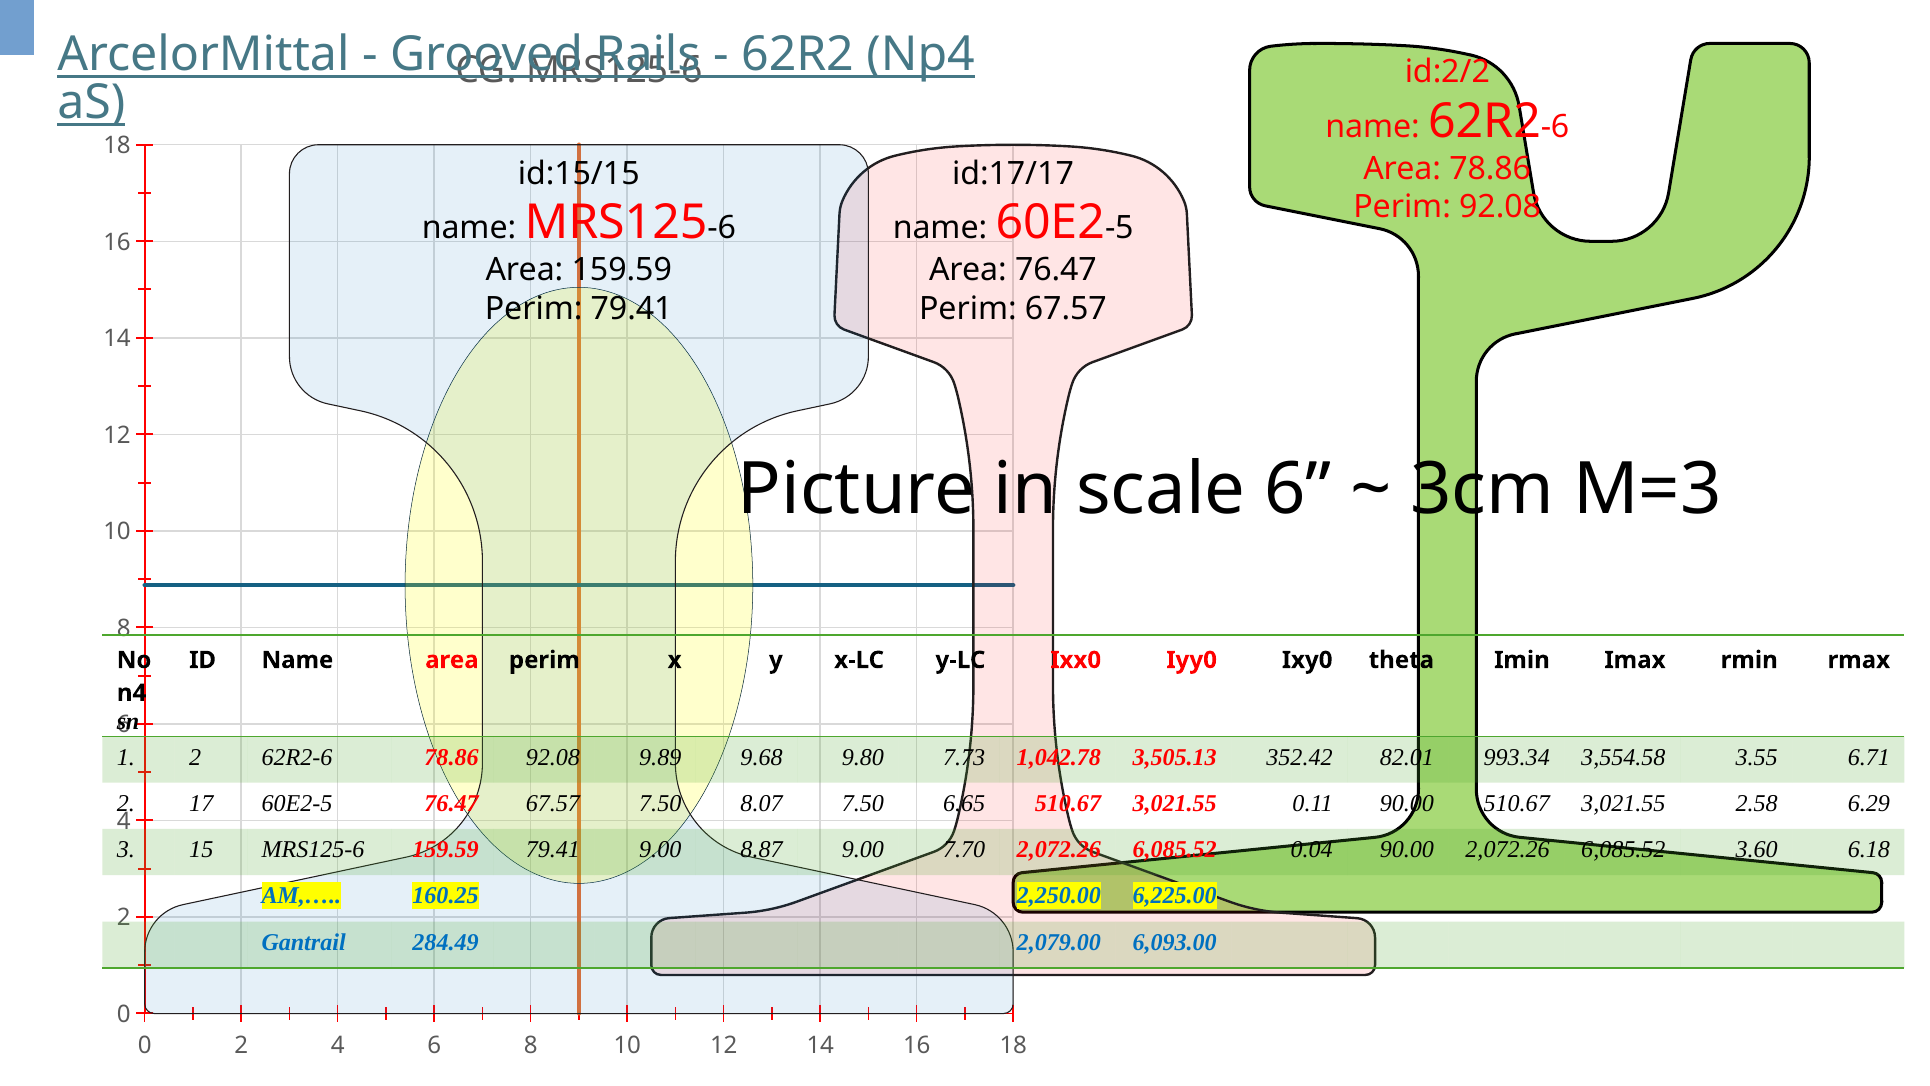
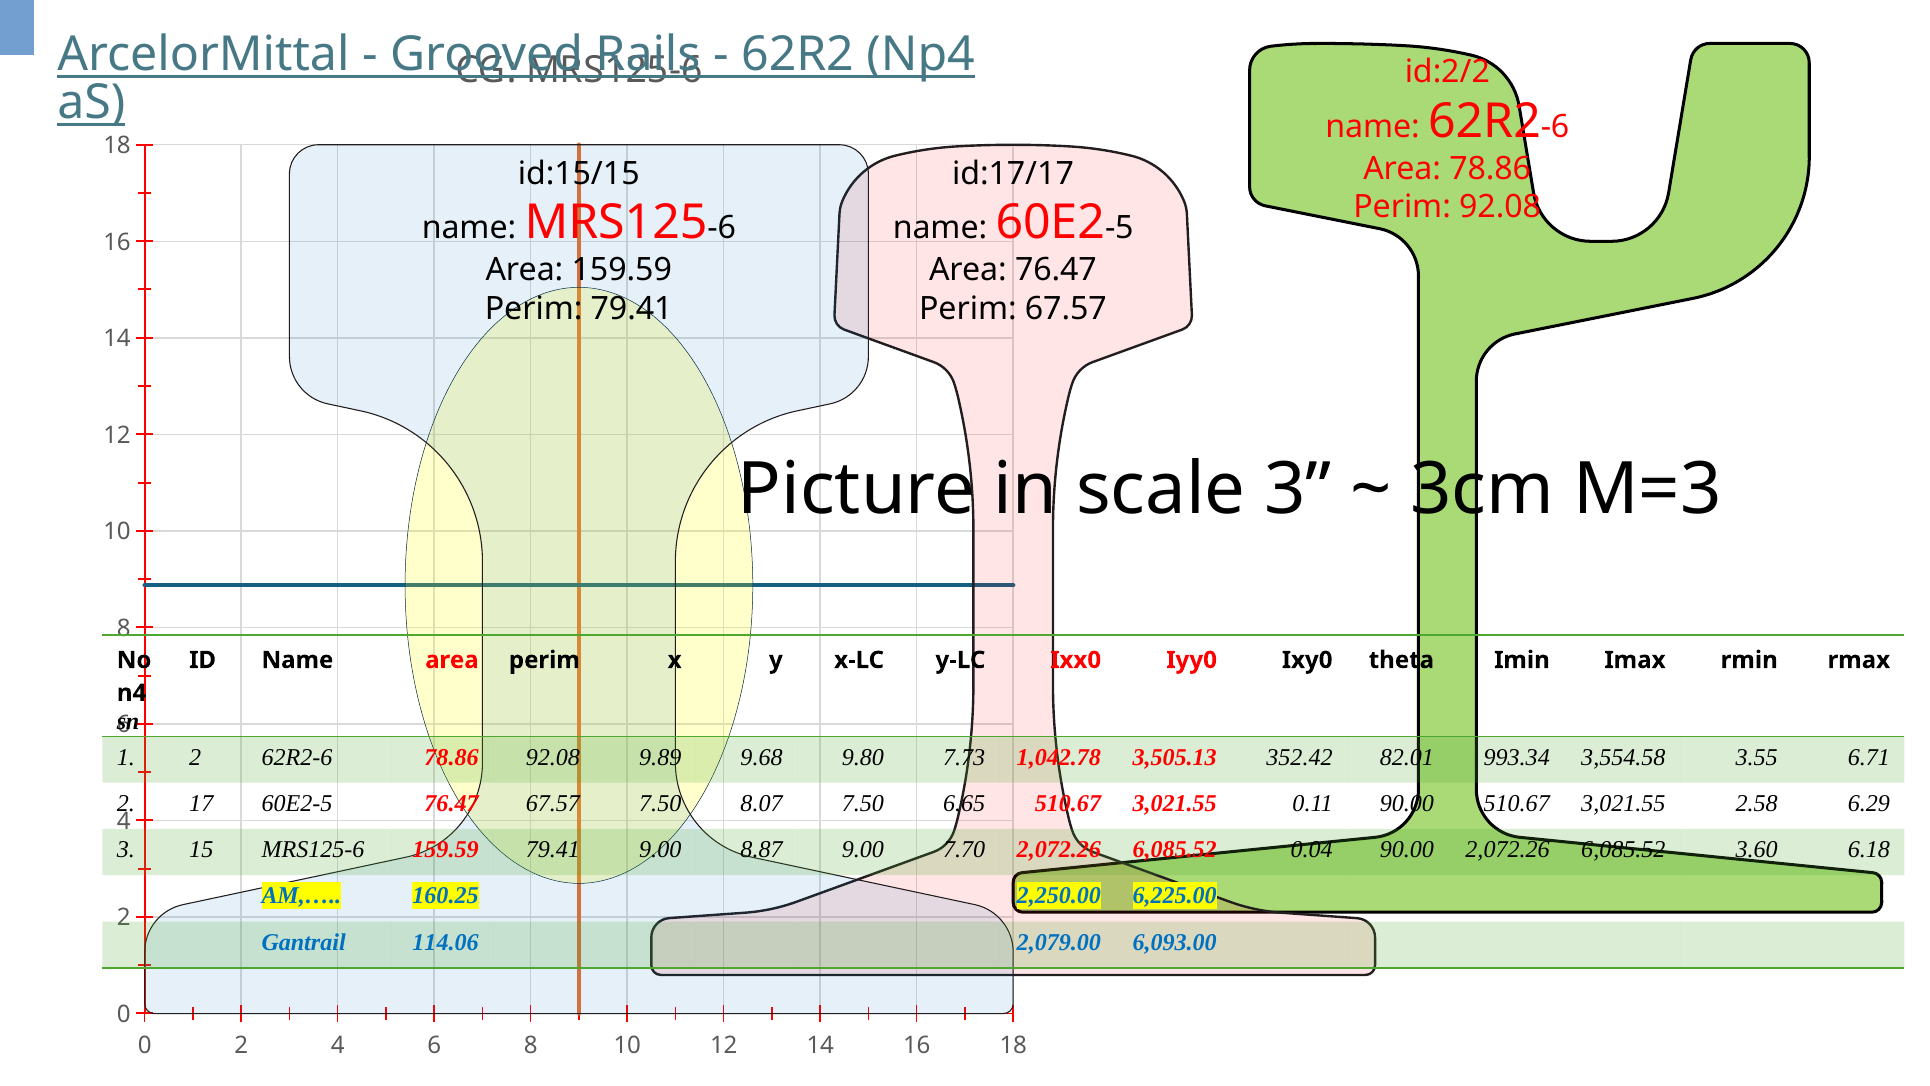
scale 6: 6 -> 3 (1298, 490)
284.49: 284.49 -> 114.06 (446, 942)
